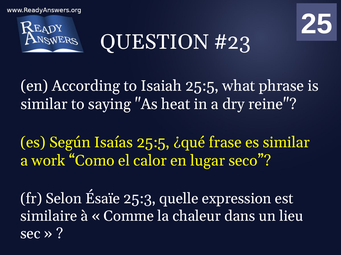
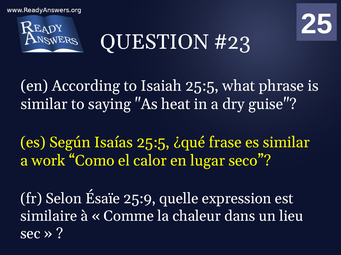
reine: reine -> guise (272, 104)
25:3: 25:3 -> 25:9 (140, 199)
